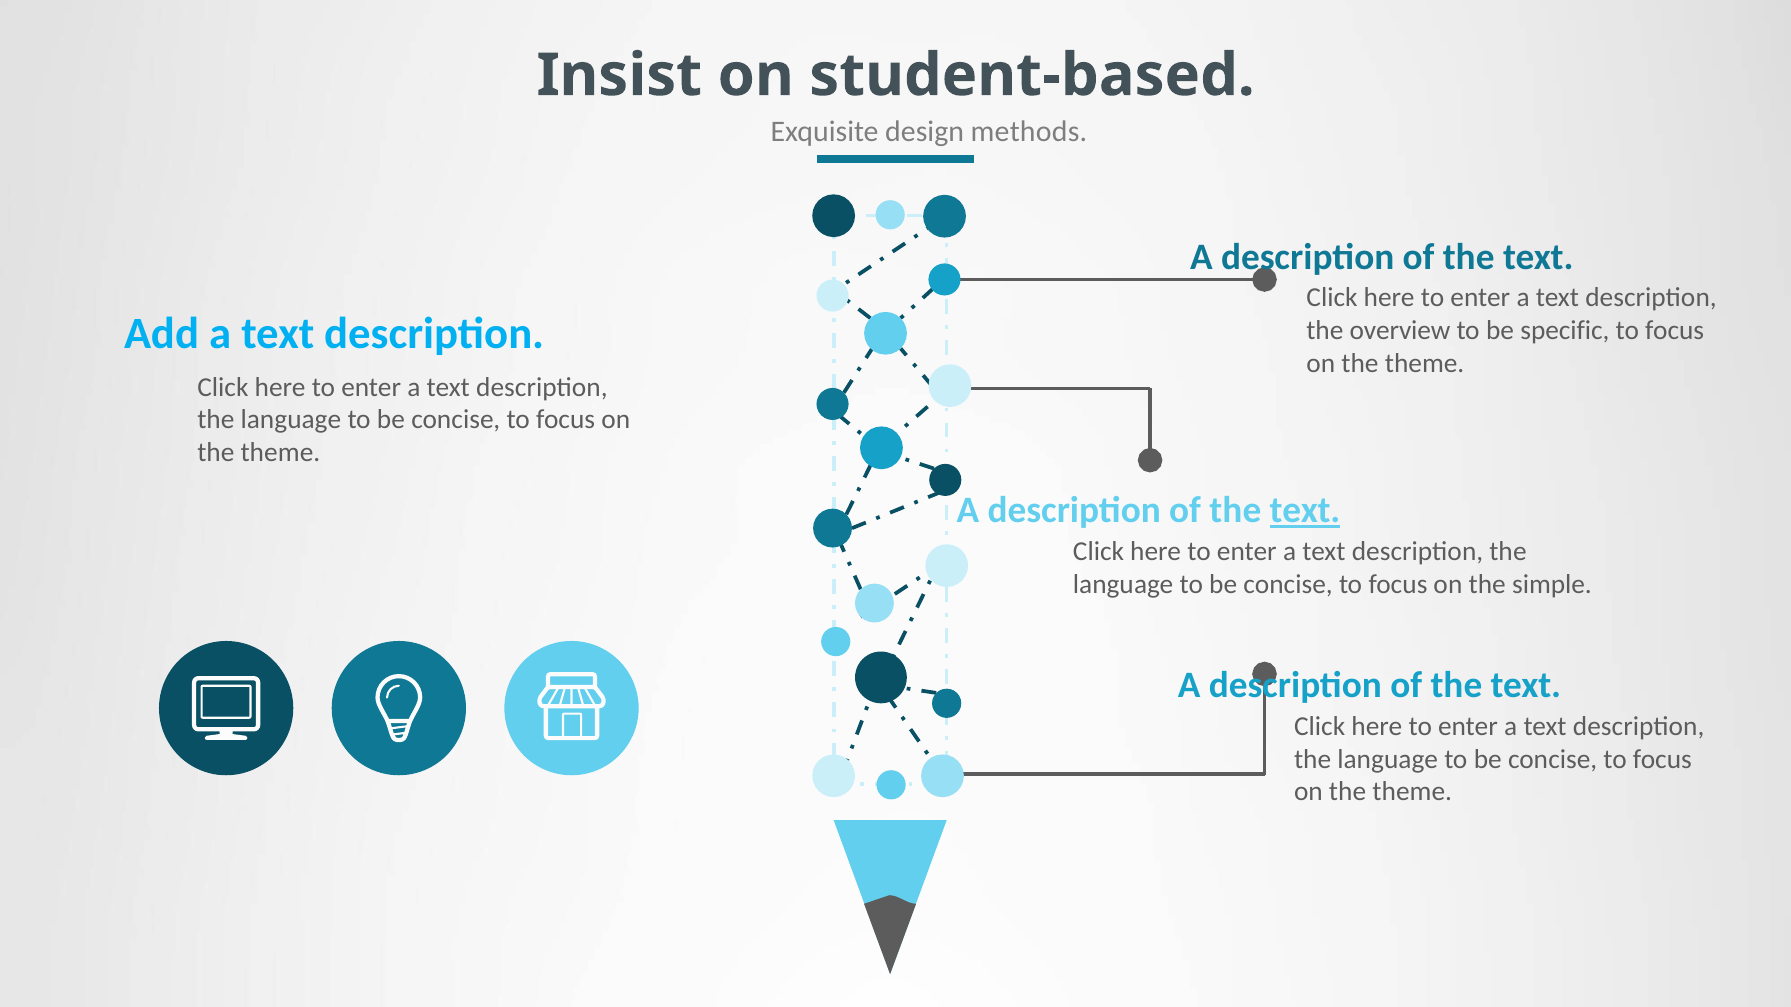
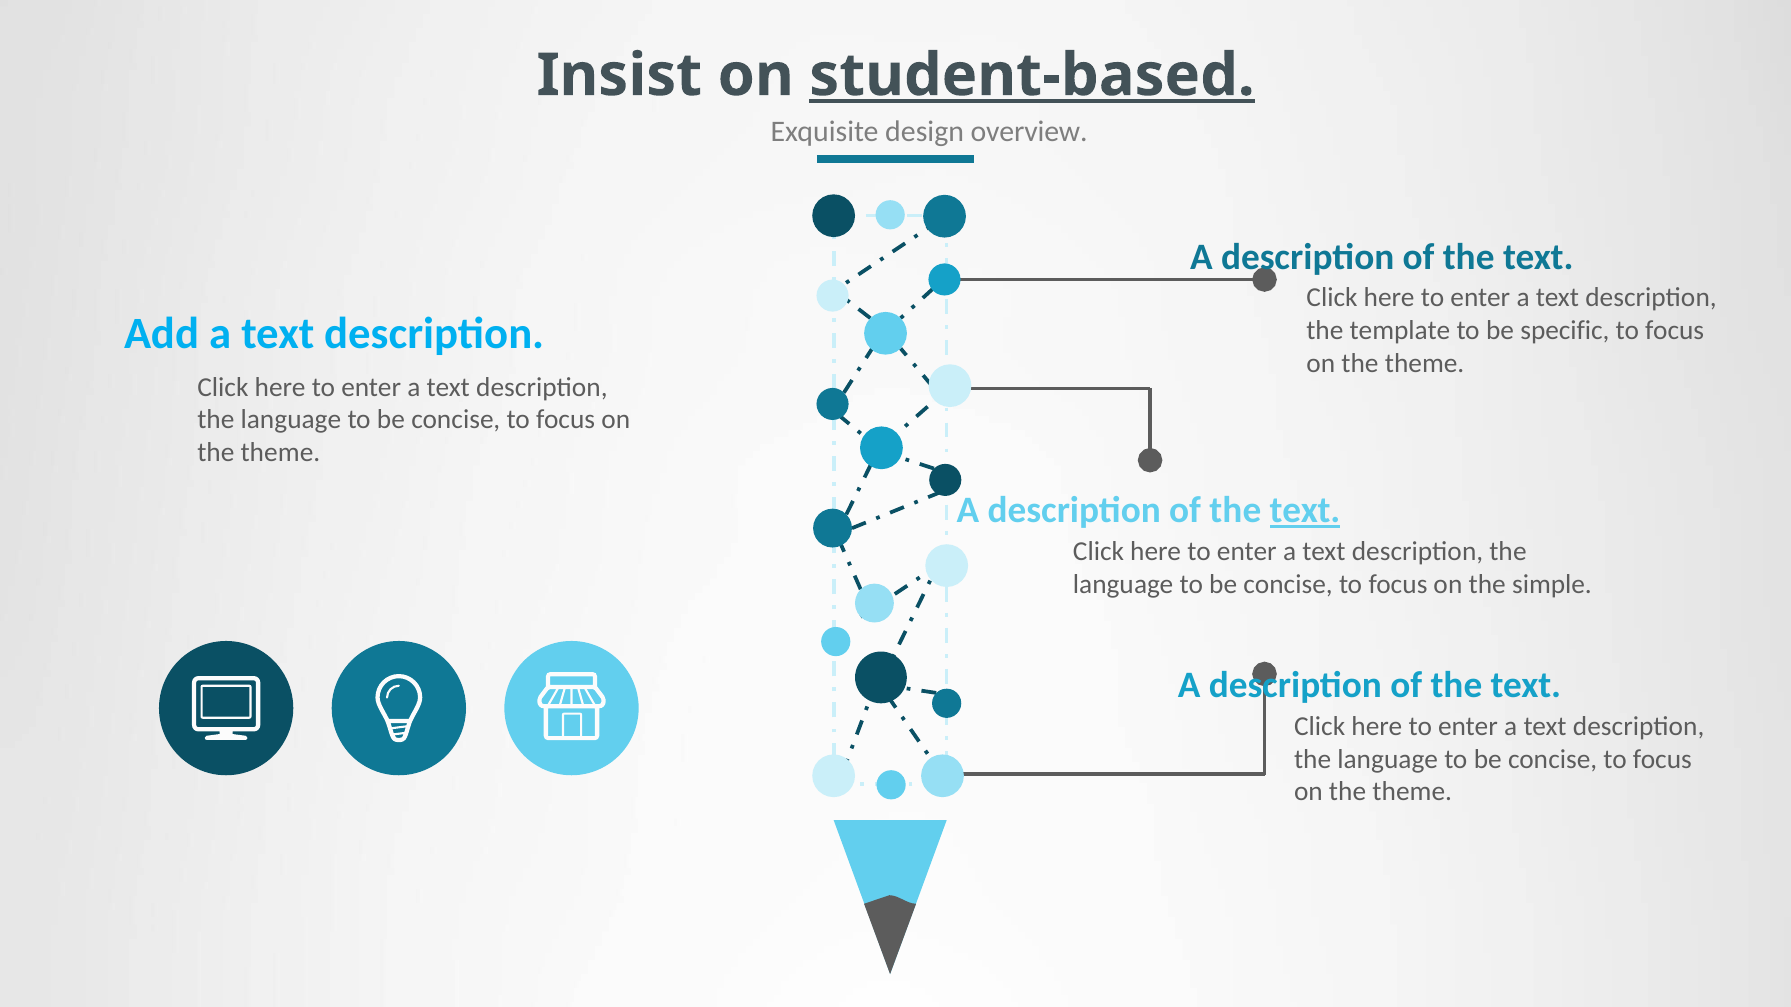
student-based underline: none -> present (1032, 75)
methods: methods -> overview (1029, 132)
overview: overview -> template (1400, 331)
